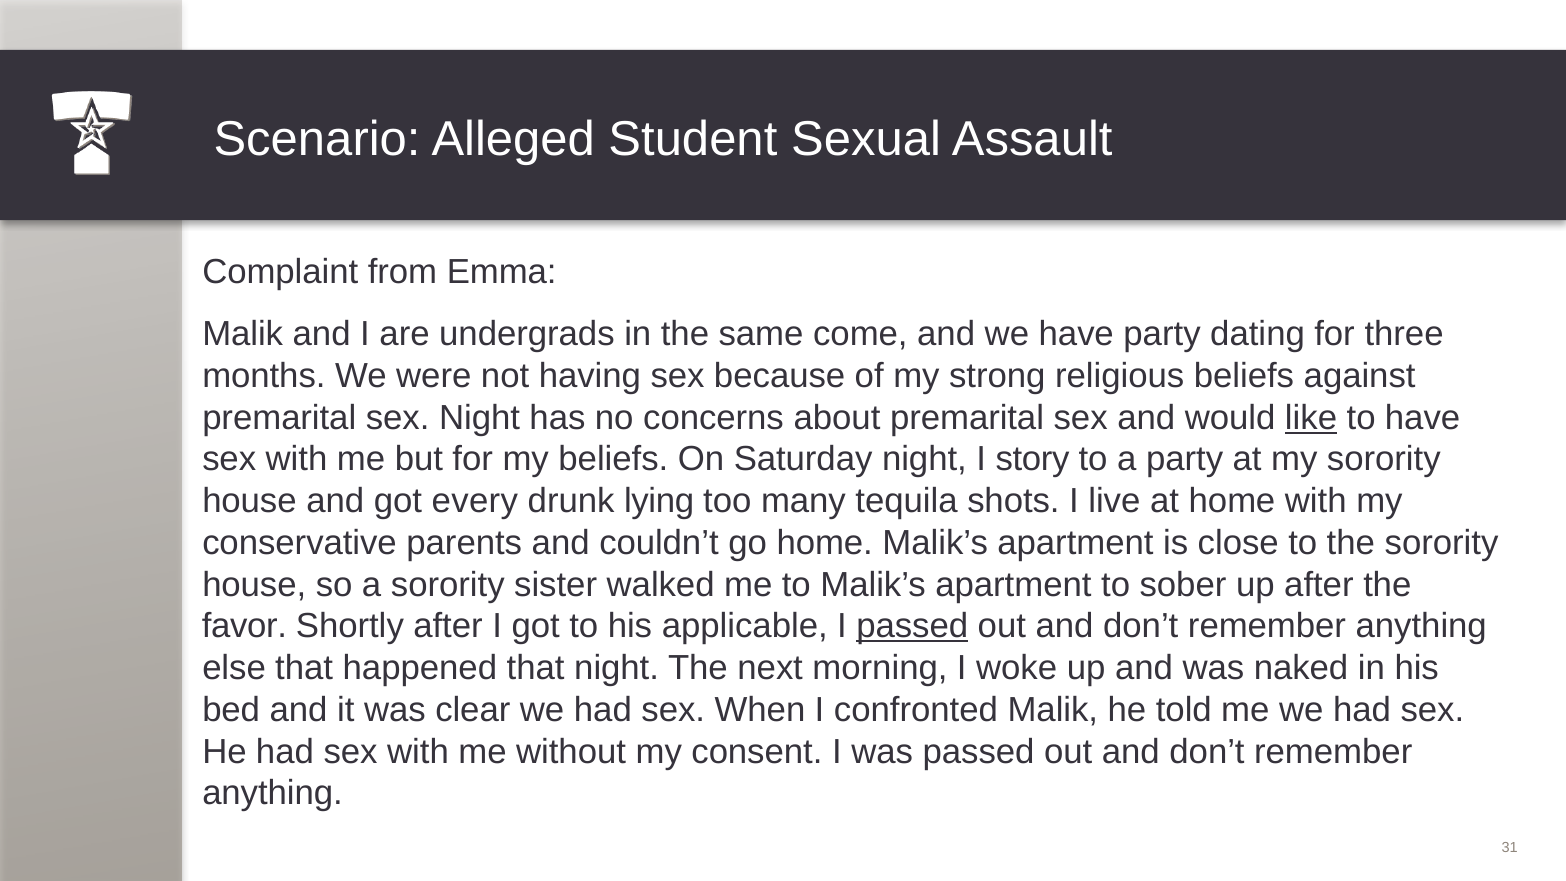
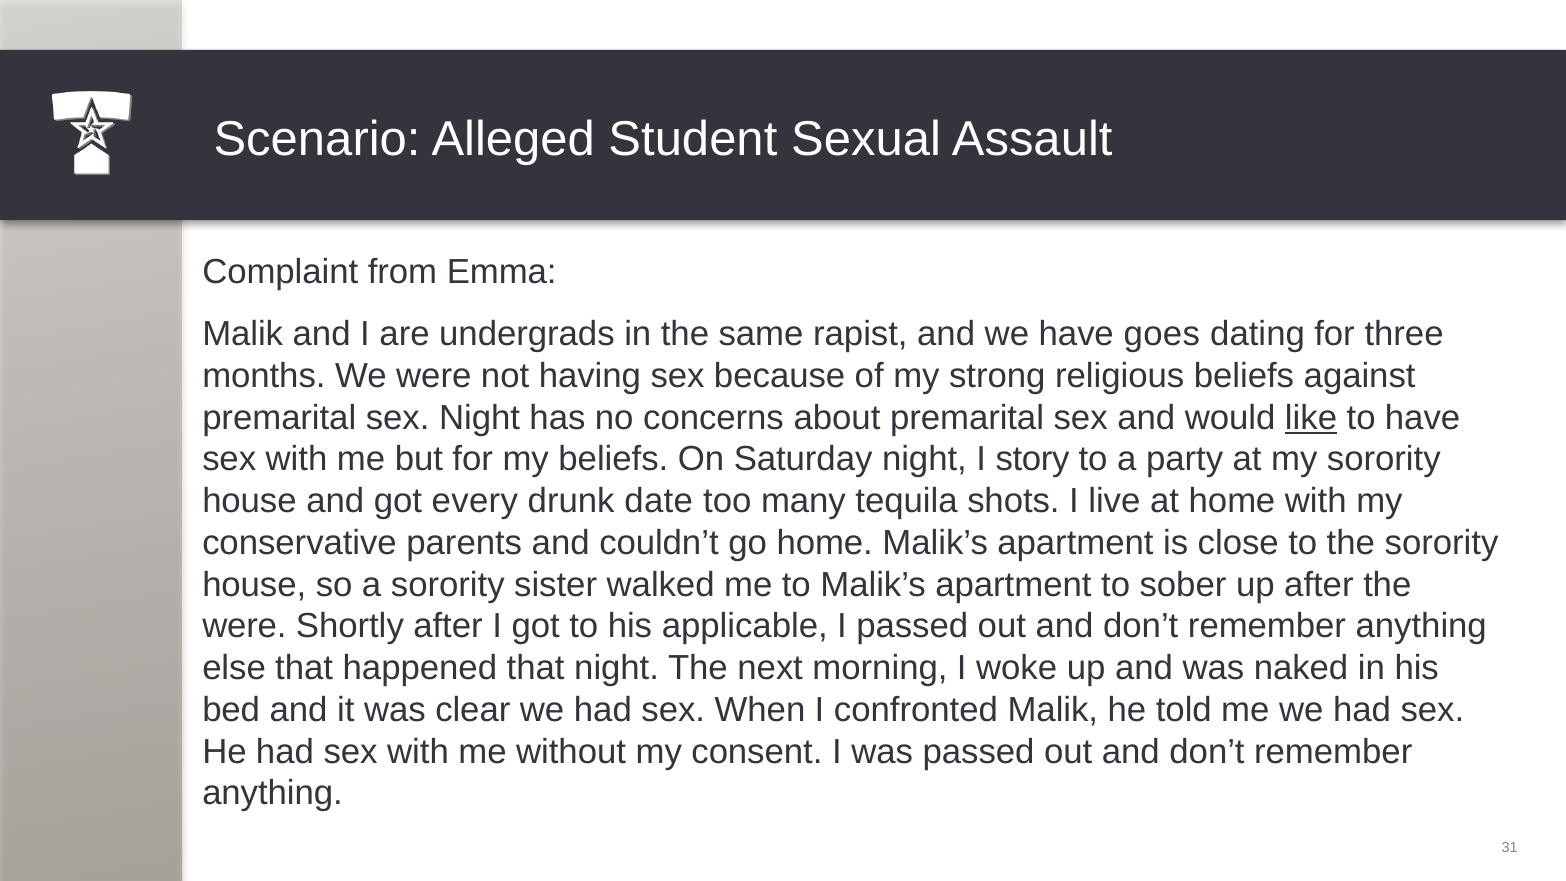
come: come -> rapist (860, 334)
have party: party -> goes (1162, 334)
lying: lying -> date (659, 501)
favor: favor -> were (244, 626)
passed underline: present -> none (912, 626)
